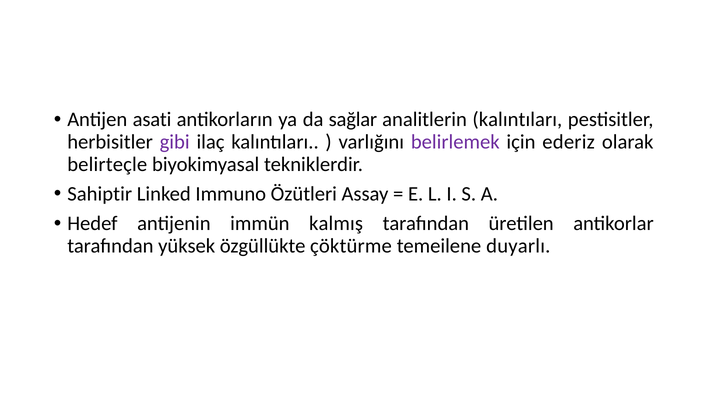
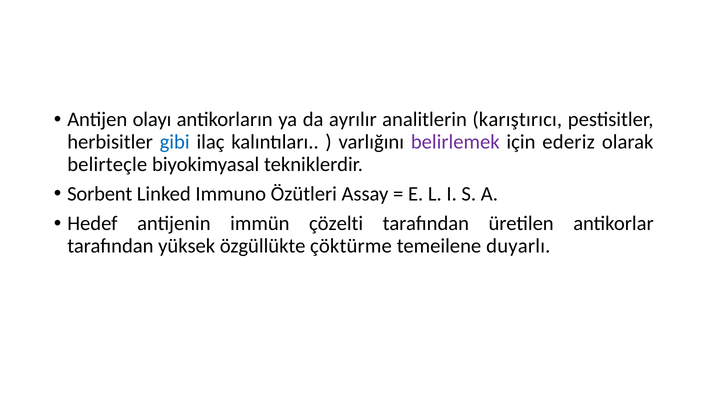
asati: asati -> olayı (152, 120)
sağlar: sağlar -> ayrılır (353, 120)
analitlerin kalıntıları: kalıntıları -> karıştırıcı (517, 120)
gibi colour: purple -> blue (175, 142)
Sahiptir: Sahiptir -> Sorbent (100, 194)
kalmış: kalmış -> çözelti (336, 224)
